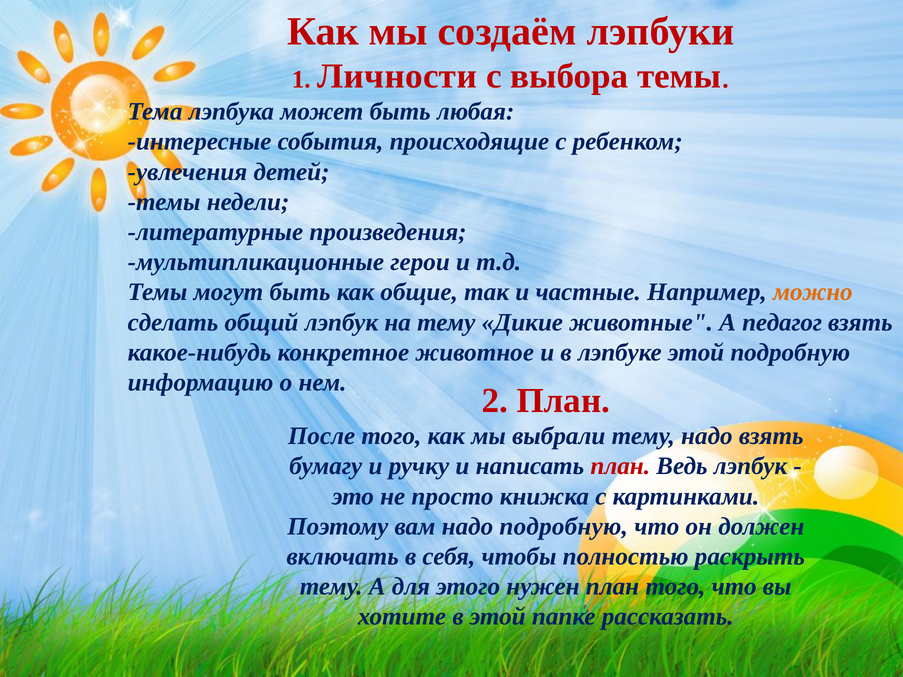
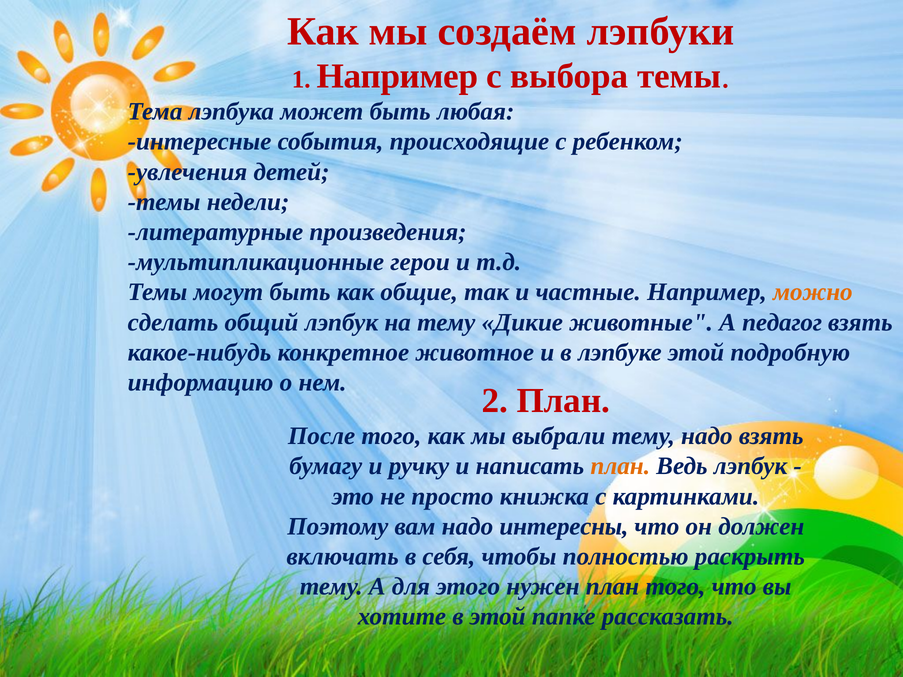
1 Личности: Личности -> Например (397, 76)
план colour: red -> orange (620, 466)
надо подробную: подробную -> интересны (564, 527)
